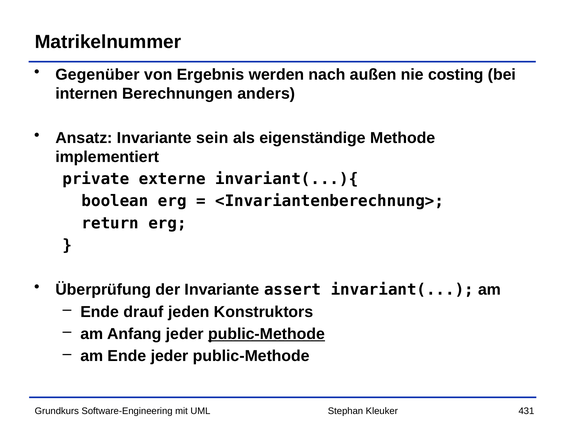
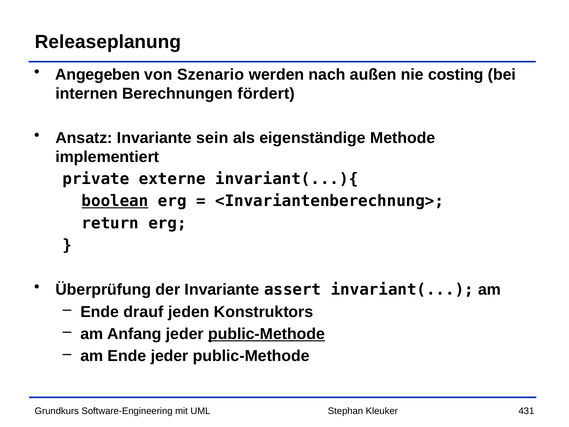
Matrikelnummer: Matrikelnummer -> Releaseplanung (108, 42)
Gegenüber: Gegenüber -> Angegeben (98, 74)
Ergebnis: Ergebnis -> Szenario (211, 74)
anders: anders -> fördert (266, 93)
boolean underline: none -> present (115, 201)
